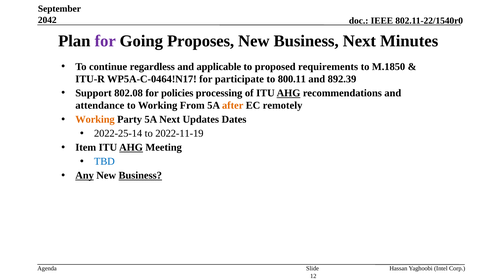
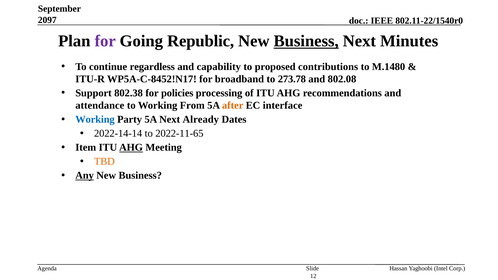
2042: 2042 -> 2097 (47, 20)
Proposes: Proposes -> Republic (201, 41)
Business underline: none -> present (306, 41)
applicable: applicable -> capability (219, 67)
requirements: requirements -> contributions (328, 67)
M.1850: M.1850 -> M.1480 (389, 67)
WP5A-C-0464!N17: WP5A-C-0464!N17 -> WP5A-C-8452!N17 (152, 79)
participate: participate -> broadband (239, 79)
800.11: 800.11 -> 273.78 (292, 79)
892.39: 892.39 -> 802.08 (342, 79)
802.08: 802.08 -> 802.38 (129, 93)
AHG underline: present -> none (289, 93)
remotely: remotely -> interface (283, 106)
Working colour: orange -> blue (95, 120)
Updates: Updates -> Already (201, 120)
2022-25-14: 2022-25-14 -> 2022-14-14 (118, 134)
2022-11-19: 2022-11-19 -> 2022-11-65 (179, 134)
TBD colour: blue -> orange (104, 162)
Business underline: present -> none (140, 176)
